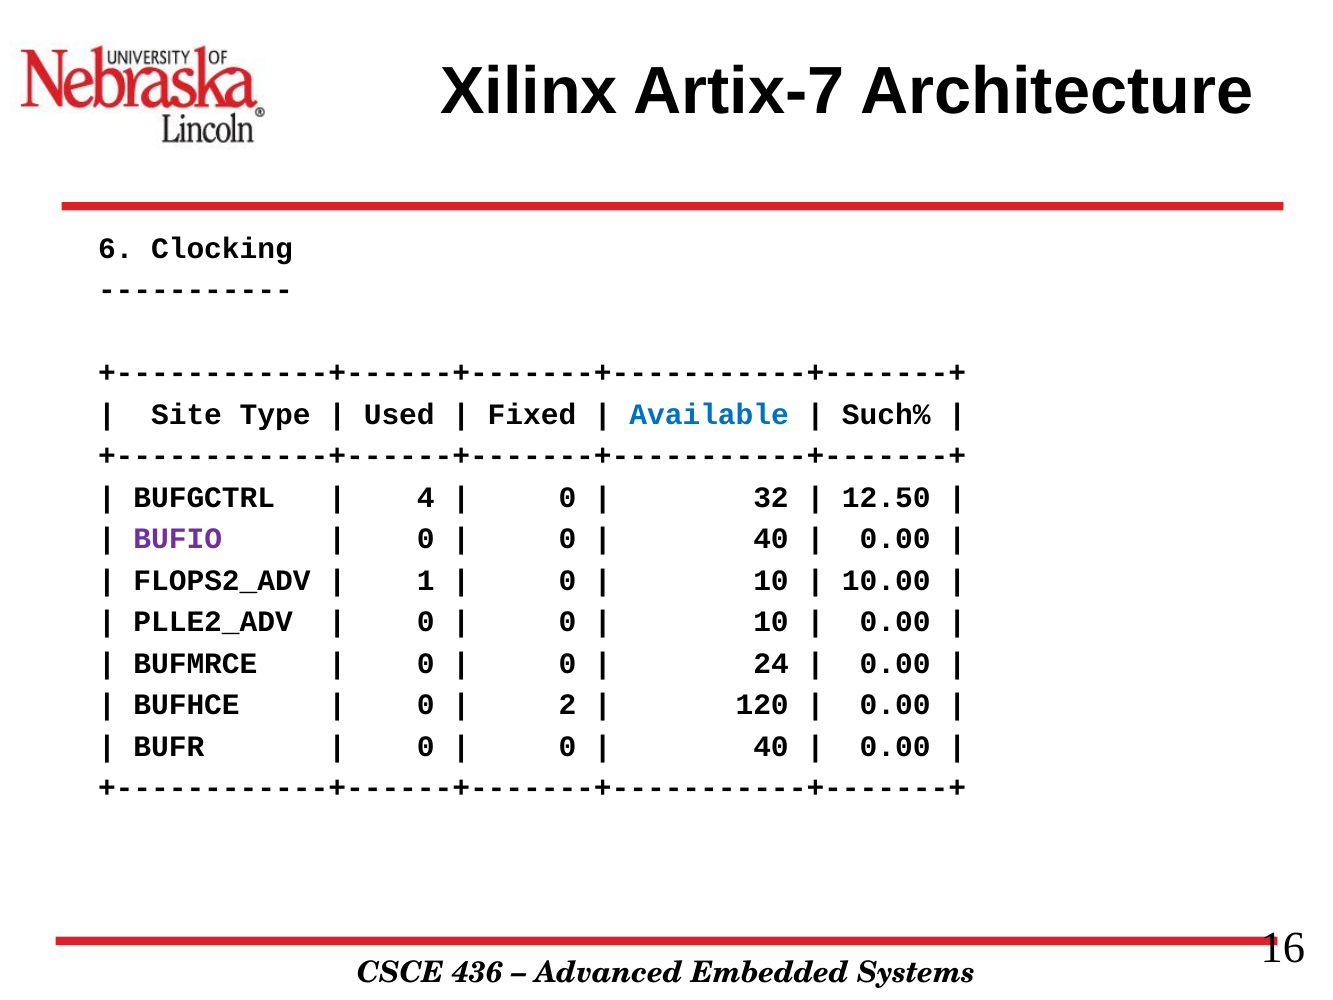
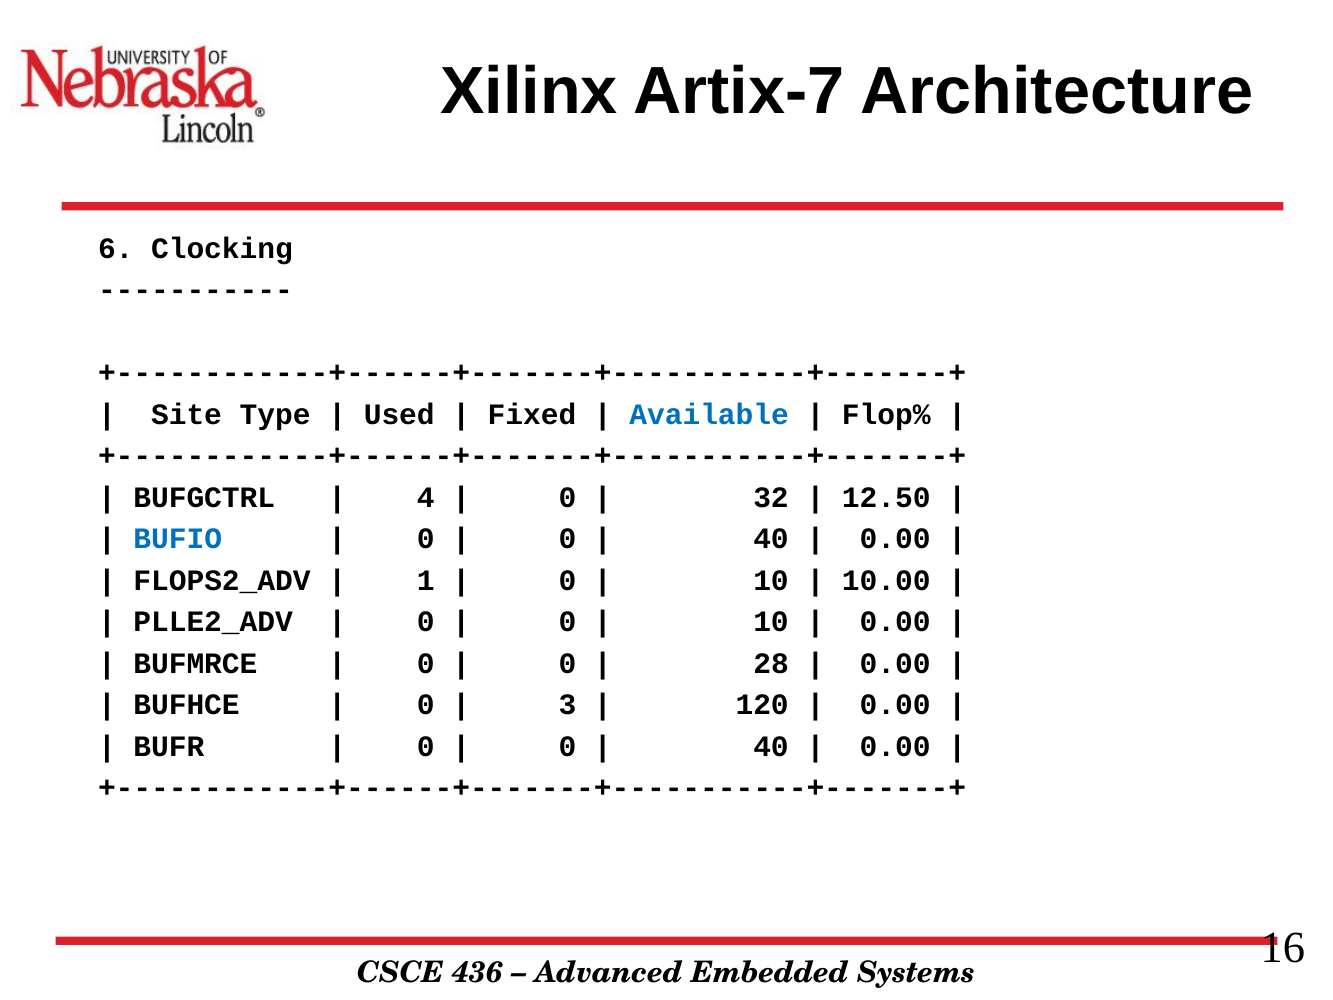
Such%: Such% -> Flop% (886, 414)
BUFIO colour: purple -> blue (178, 539)
24: 24 -> 28 (771, 663)
2: 2 -> 3 (568, 705)
